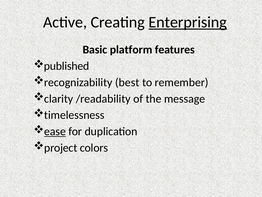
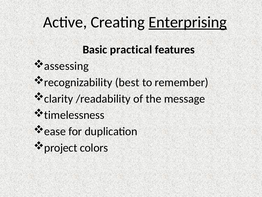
platform: platform -> practical (131, 50)
published: published -> assessing (67, 66)
ease underline: present -> none (55, 131)
